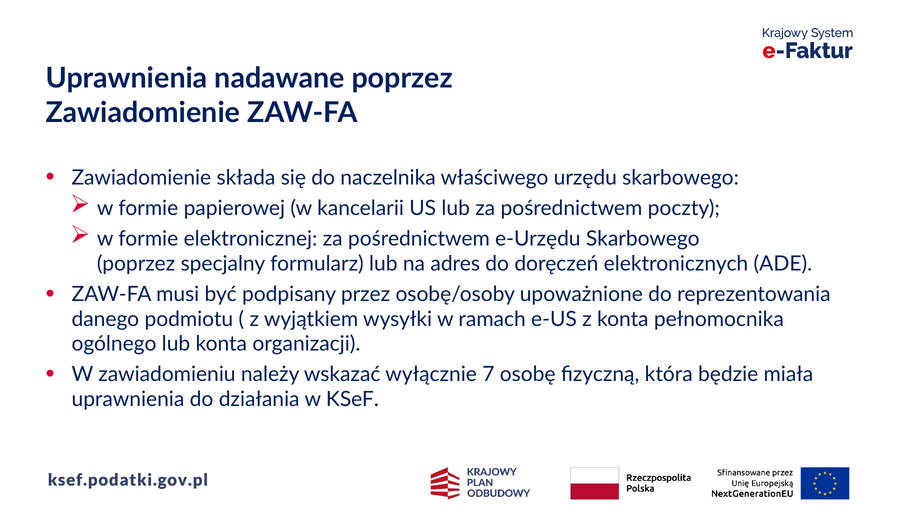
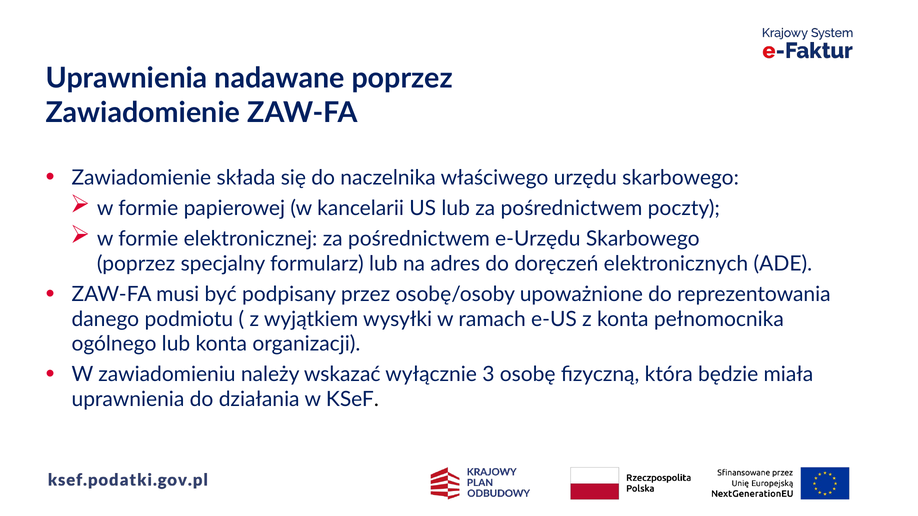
7: 7 -> 3 (488, 375)
